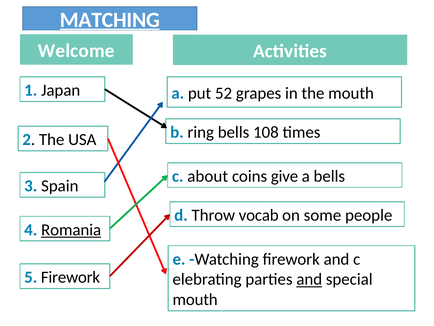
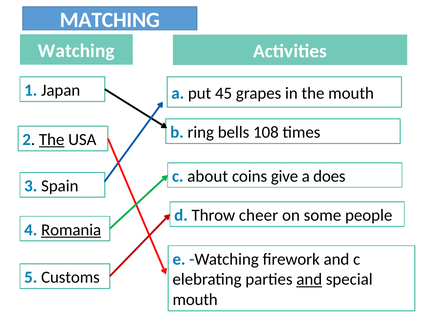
MATCHING underline: present -> none (110, 20)
Welcome: Welcome -> Watching (76, 51)
52: 52 -> 45 (224, 93)
The underline: none -> present (52, 139)
a bells: bells -> does (329, 176)
vocab: vocab -> cheer (259, 215)
5 Firework: Firework -> Customs (70, 277)
